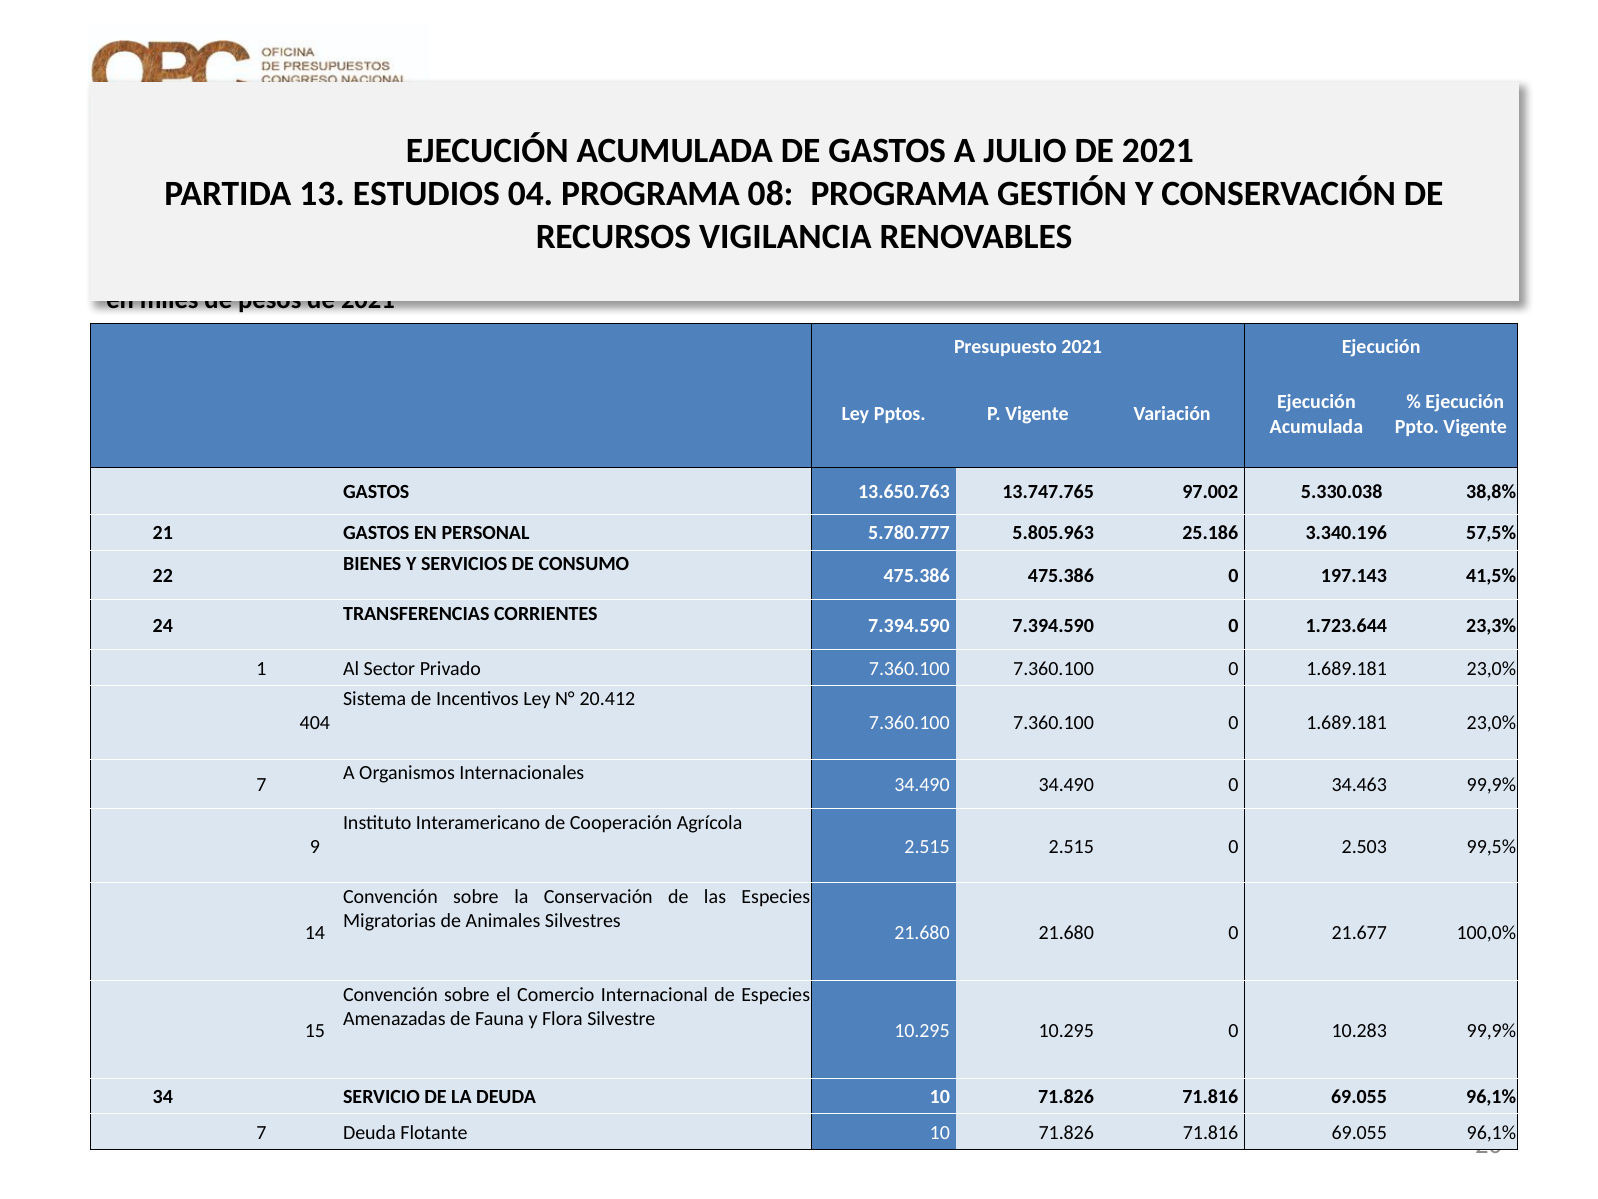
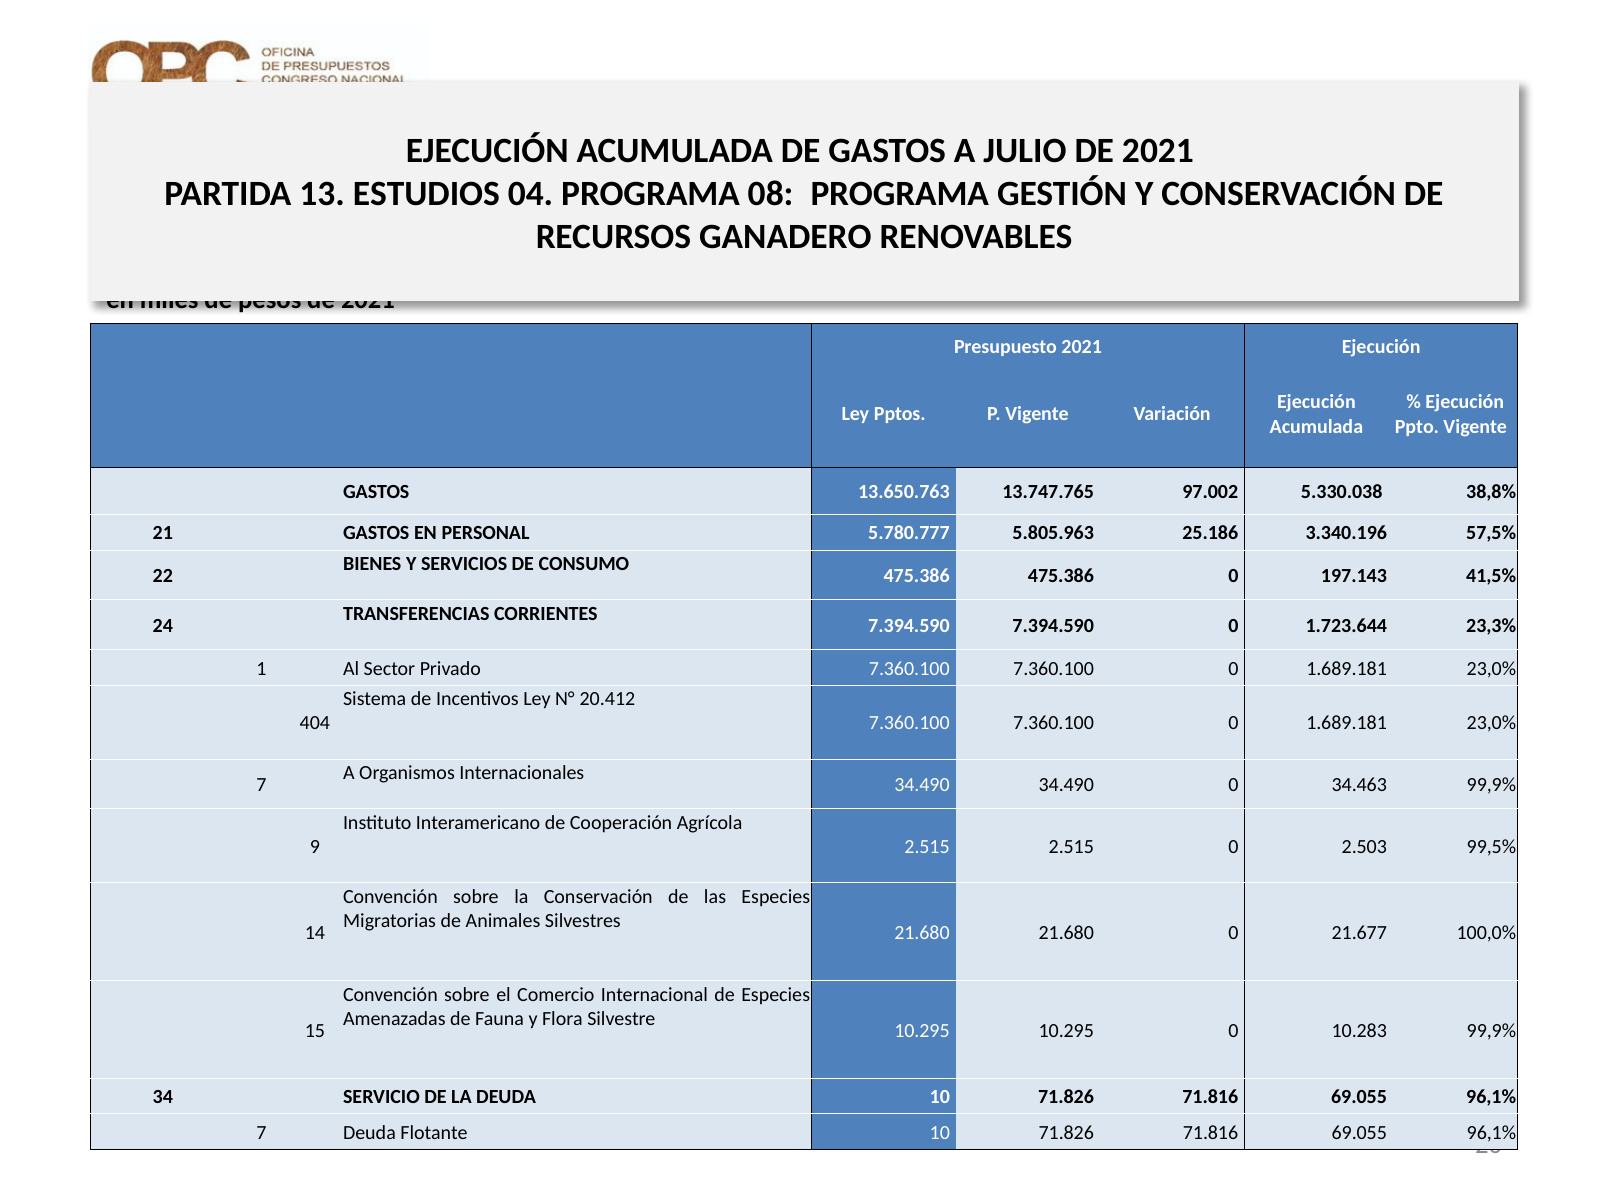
VIGILANCIA: VIGILANCIA -> GANADERO (785, 236)
